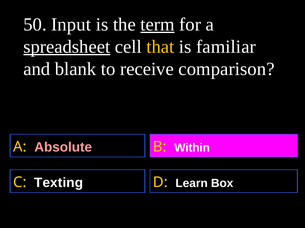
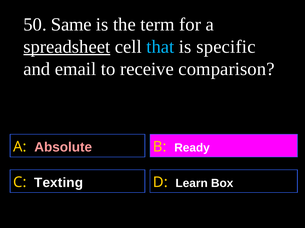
Input: Input -> Same (71, 24)
term underline: present -> none (158, 24)
that colour: yellow -> light blue (160, 47)
familiar: familiar -> specific (226, 47)
blank: blank -> email (76, 69)
Within: Within -> Ready (192, 148)
